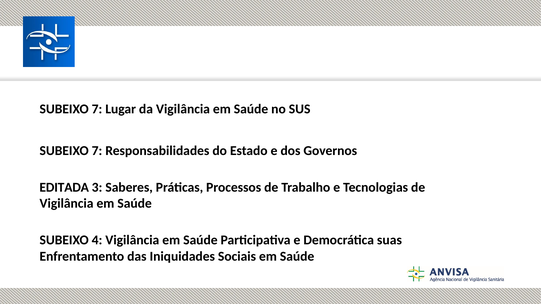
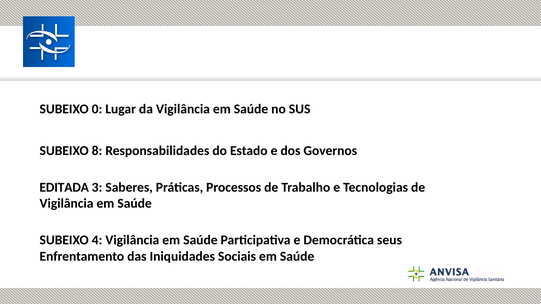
7: 7 -> 0 (97, 109)
7: 7 -> 8 (97, 151)
suas: suas -> seus (389, 240)
